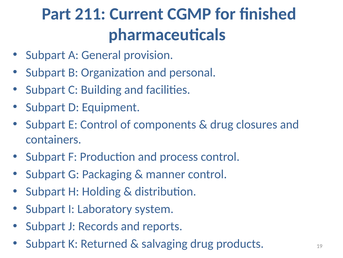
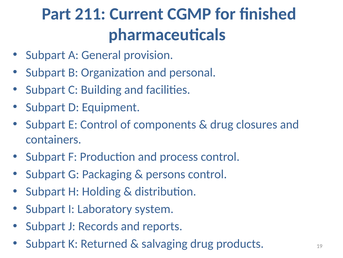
manner: manner -> persons (166, 174)
